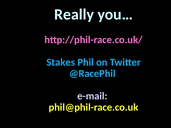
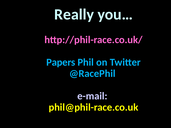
Stakes: Stakes -> Papers (61, 62)
